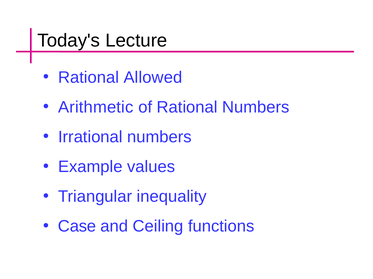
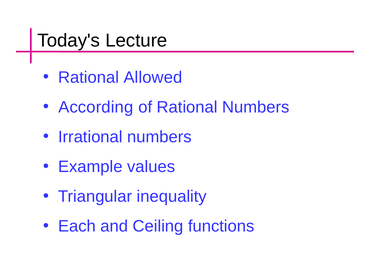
Arithmetic: Arithmetic -> According (96, 107)
Case: Case -> Each (77, 227)
